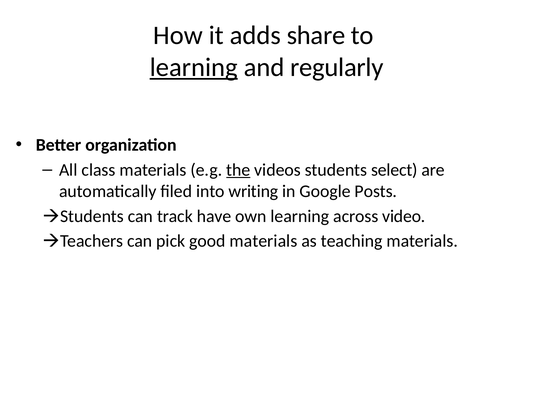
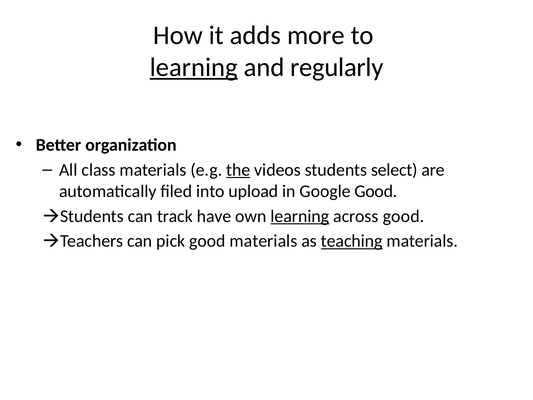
share: share -> more (316, 35)
writing: writing -> upload (253, 191)
Google Posts: Posts -> Good (376, 191)
learning underline: none -> present (300, 216)
across video: video -> good (404, 216)
teaching underline: none -> present (352, 241)
